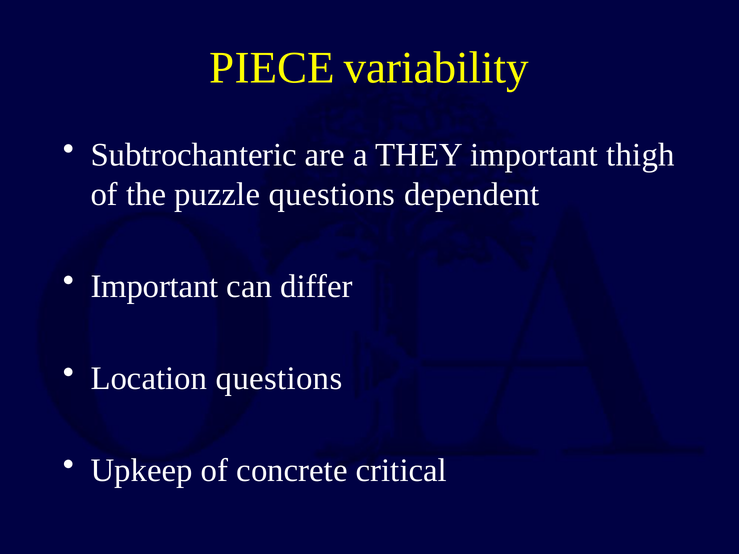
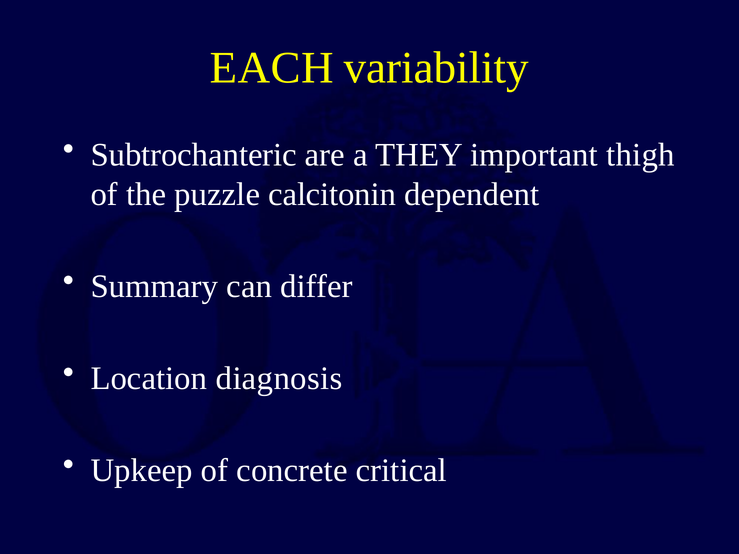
PIECE: PIECE -> EACH (272, 68)
puzzle questions: questions -> calcitonin (332, 194)
Important: Important -> Summary (154, 286)
Location questions: questions -> diagnosis (279, 378)
